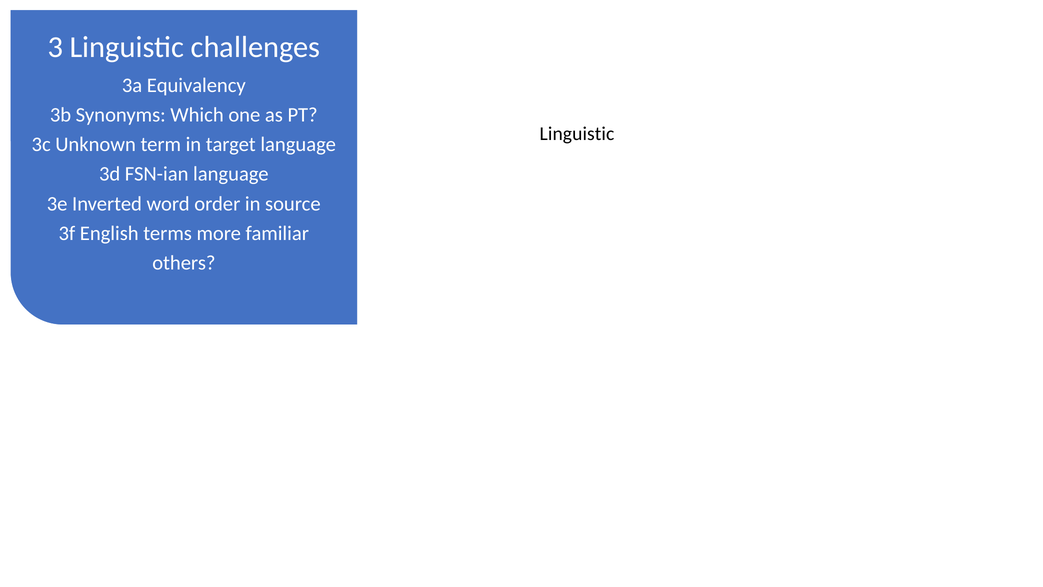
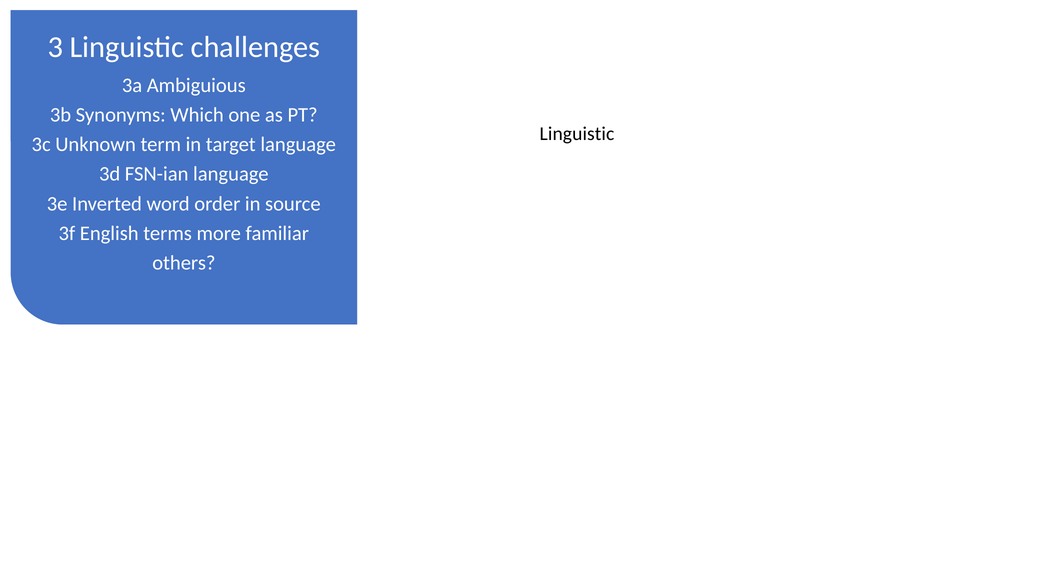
Equivalency: Equivalency -> Ambiguious (196, 85)
